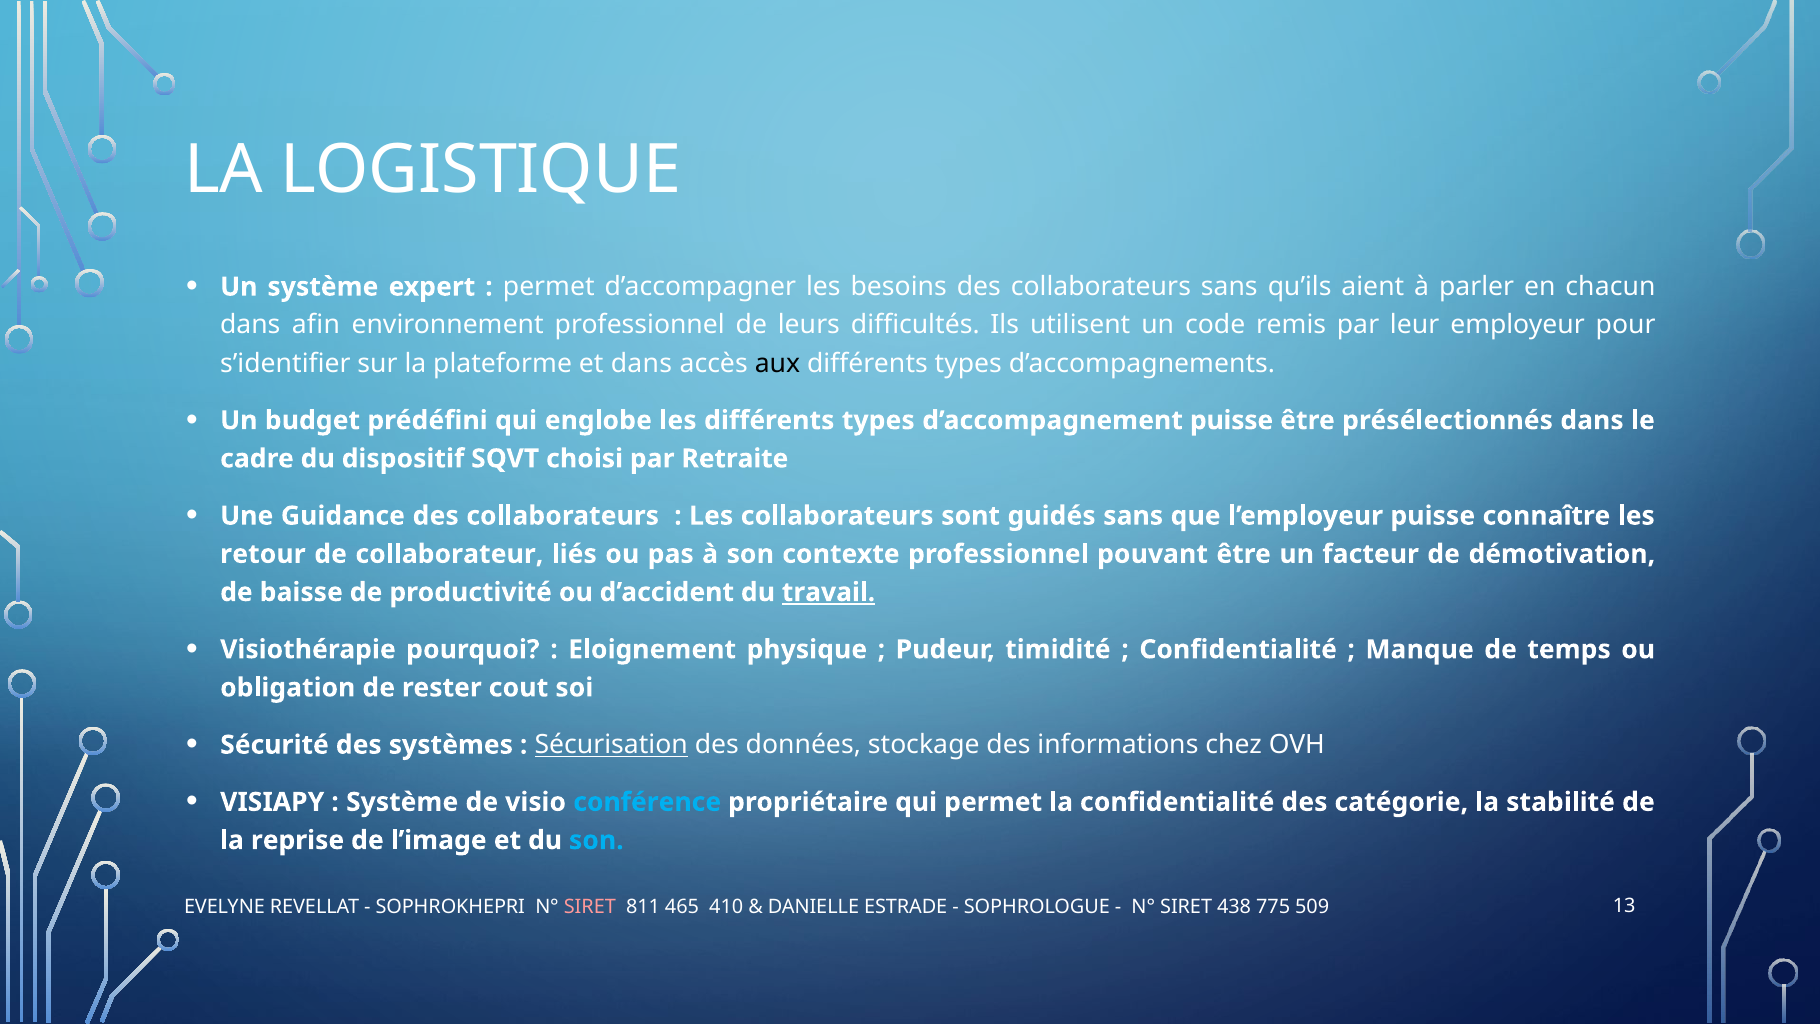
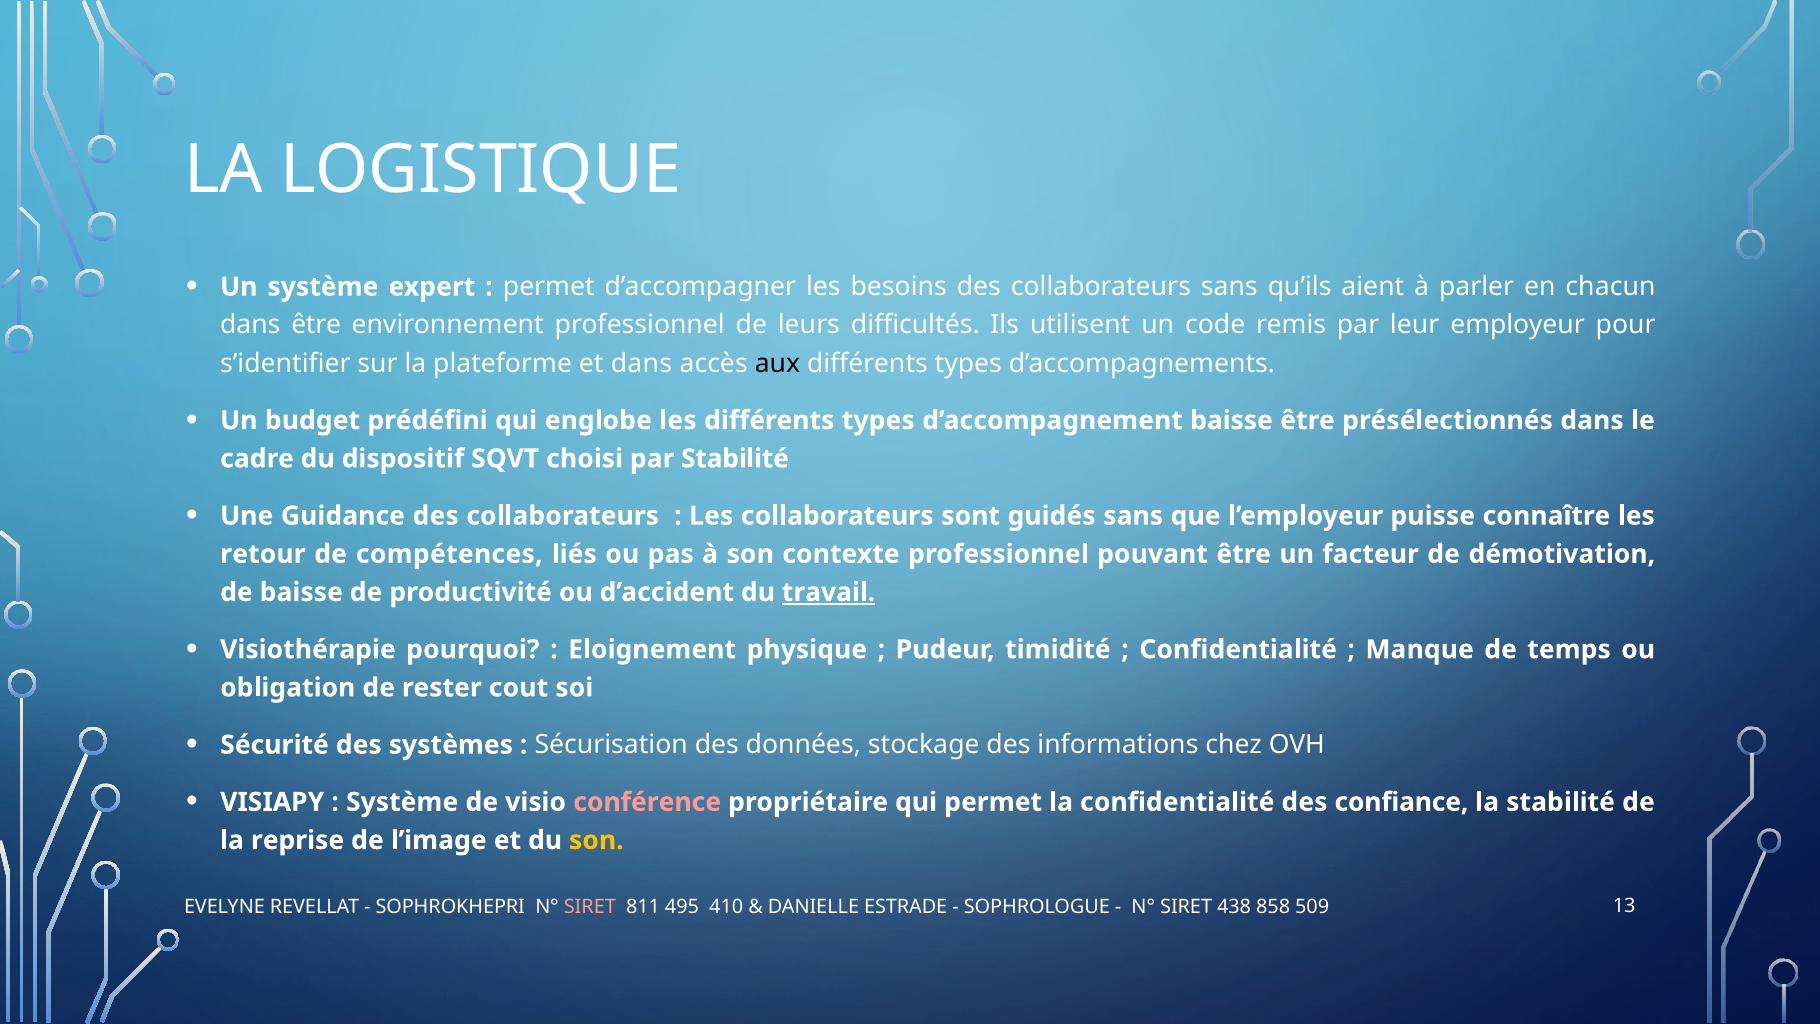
dans afin: afin -> être (316, 325)
d’accompagnement puisse: puisse -> baisse (1232, 420)
par Retraite: Retraite -> Stabilité (735, 459)
collaborateur: collaborateur -> compétences (449, 554)
Sécurisation underline: present -> none (611, 745)
conférence colour: light blue -> pink (647, 802)
catégorie: catégorie -> confiance (1401, 802)
son colour: light blue -> yellow (596, 840)
465: 465 -> 495 (682, 907)
775: 775 -> 858 (1273, 907)
